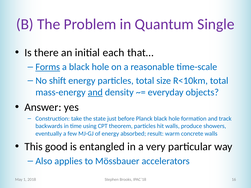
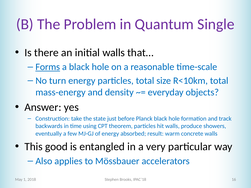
initial each: each -> walls (114, 53)
shift: shift -> turn (58, 81)
and underline: present -> none (95, 92)
